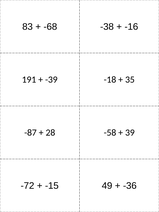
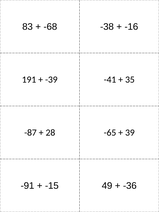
-18: -18 -> -41 (110, 80)
-58: -58 -> -65 (110, 133)
-72: -72 -> -91 (28, 186)
